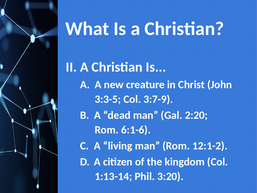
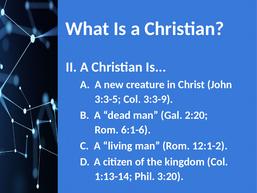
3:7-9: 3:7-9 -> 3:3-9 (158, 99)
